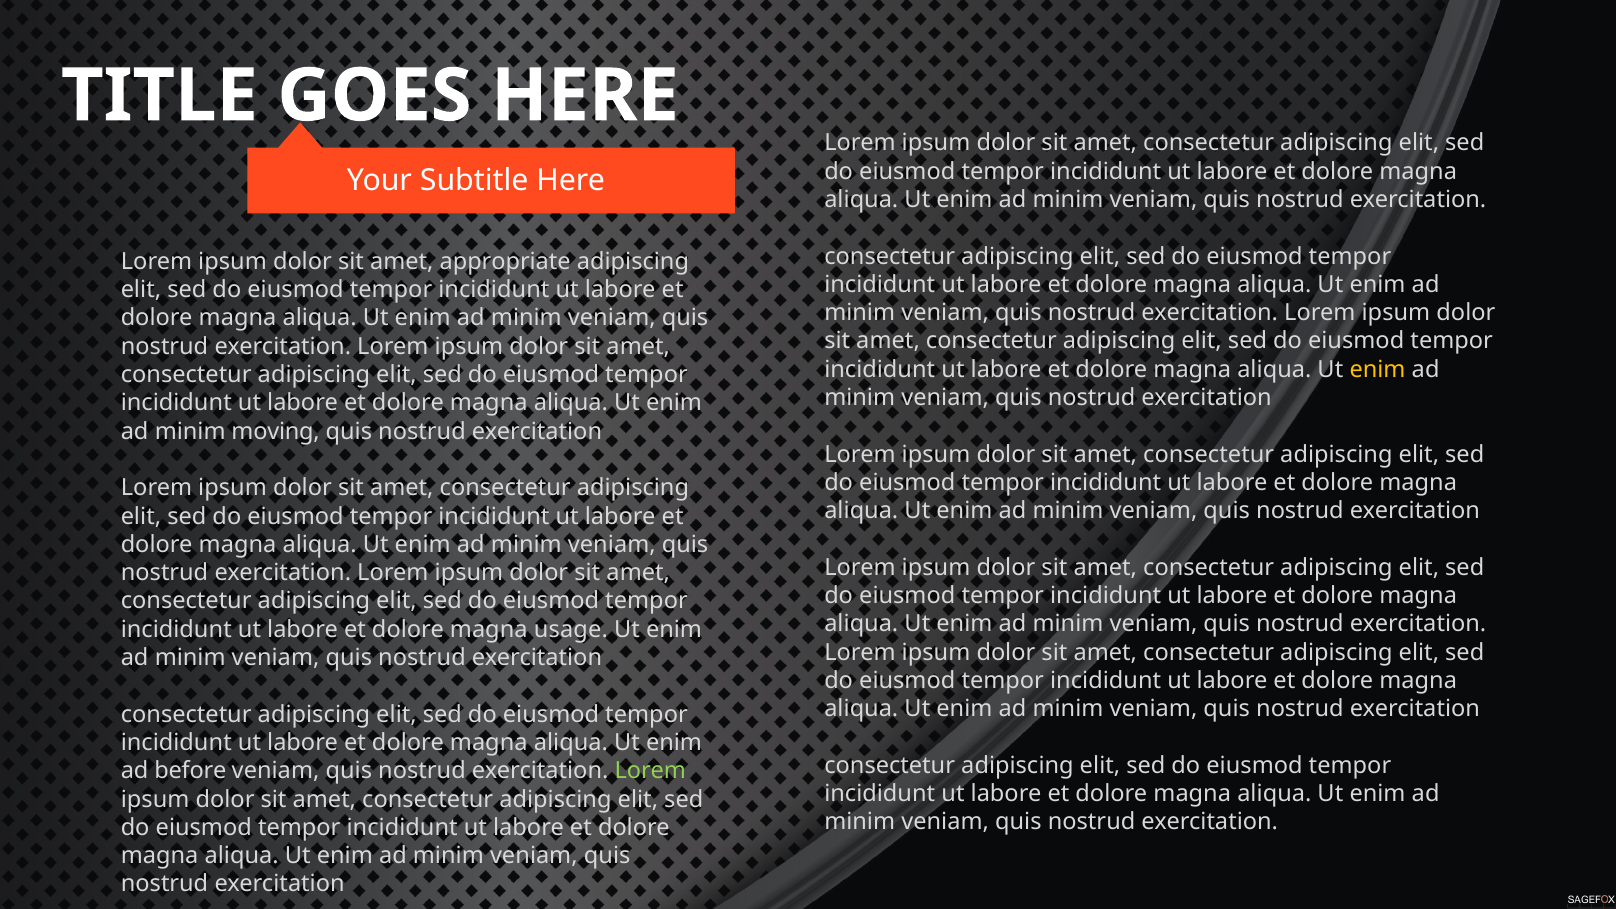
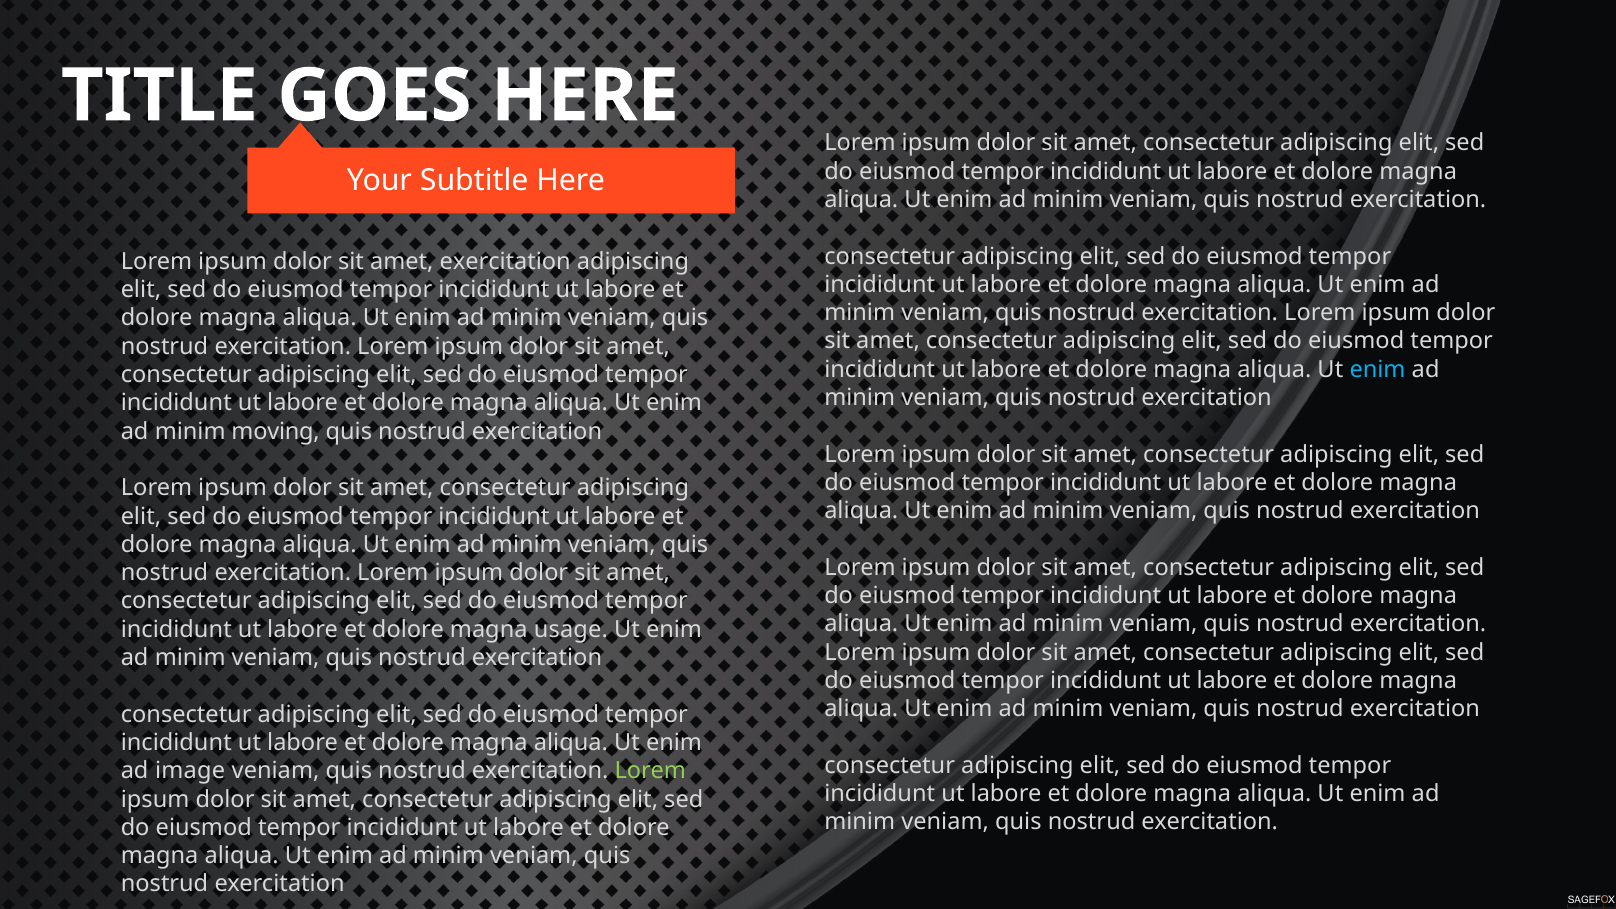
amet appropriate: appropriate -> exercitation (505, 262)
enim colour: yellow -> light blue (1378, 369)
before: before -> image (190, 771)
